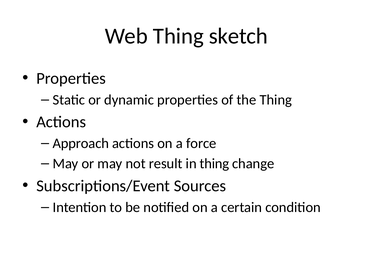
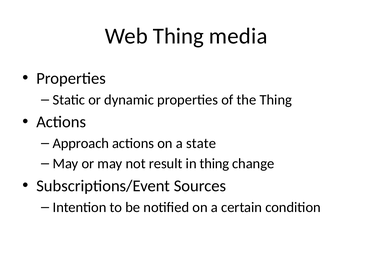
sketch: sketch -> media (238, 36)
force: force -> state (201, 143)
